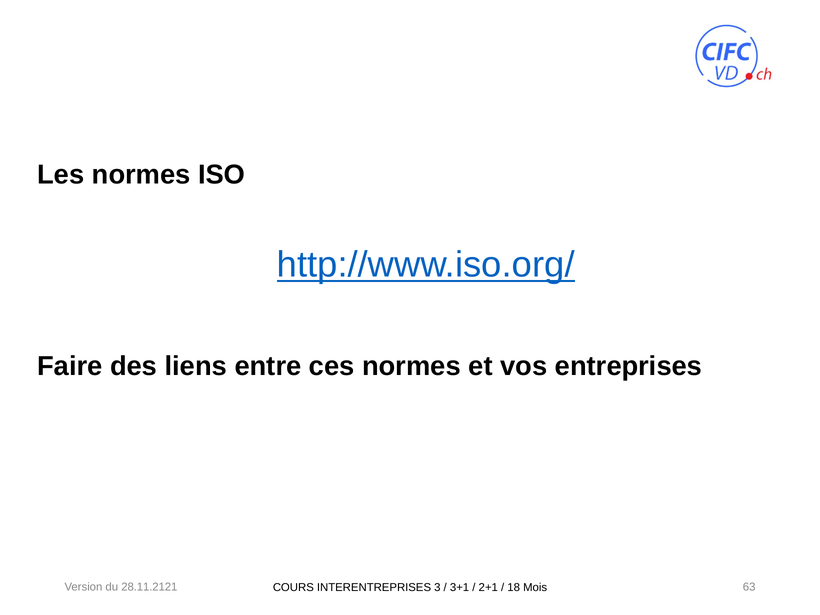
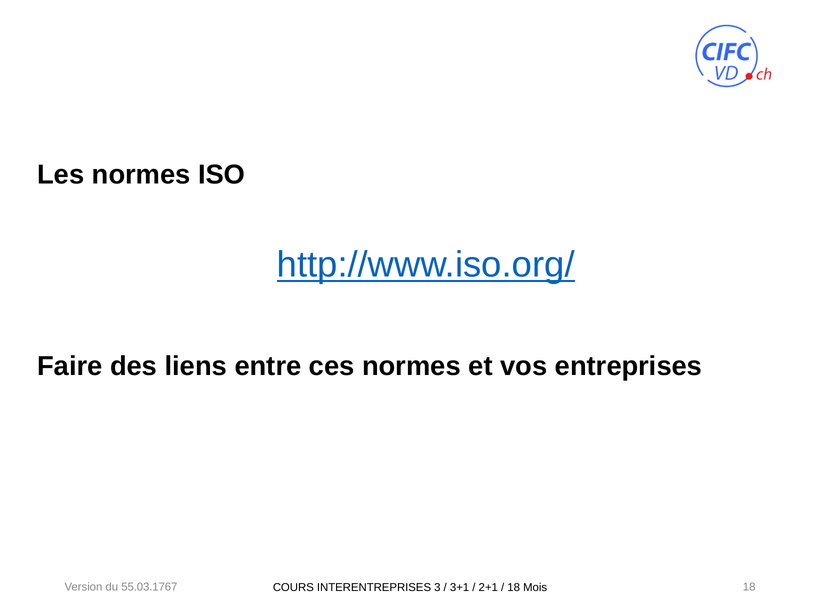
28.11.2121: 28.11.2121 -> 55.03.1767 (149, 587)
Mois 63: 63 -> 18 (749, 587)
